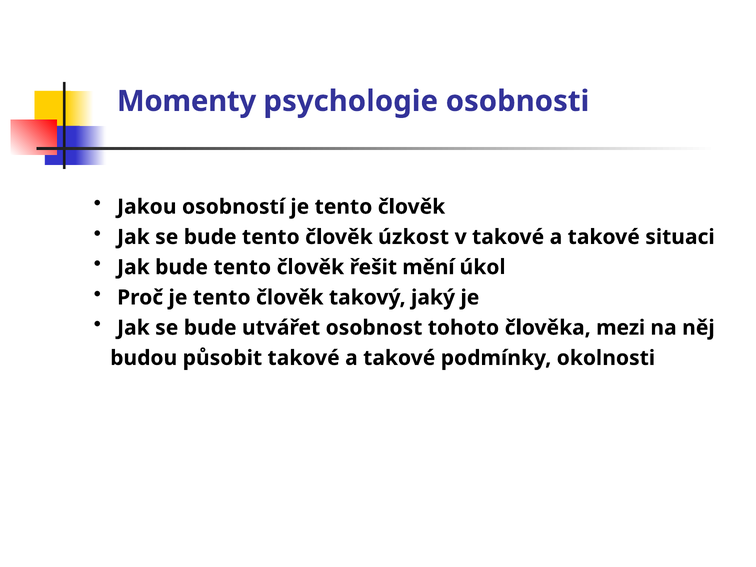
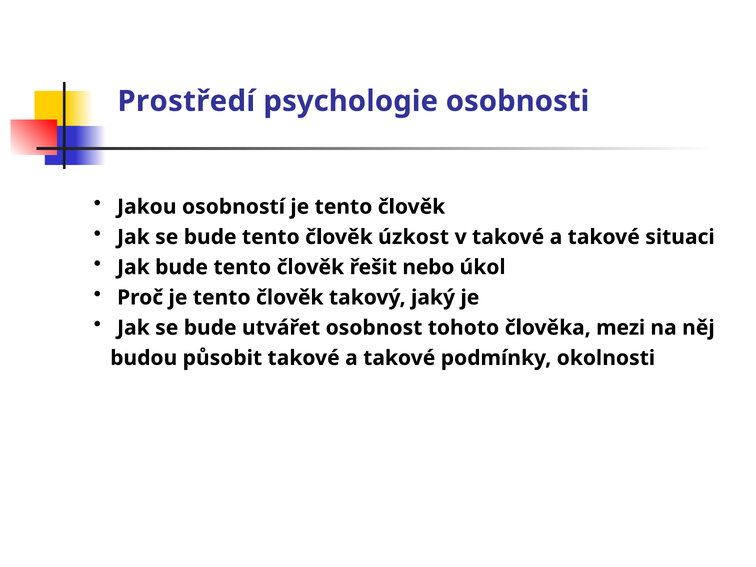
Momenty: Momenty -> Prostředí (186, 101)
mění: mění -> nebo (428, 267)
